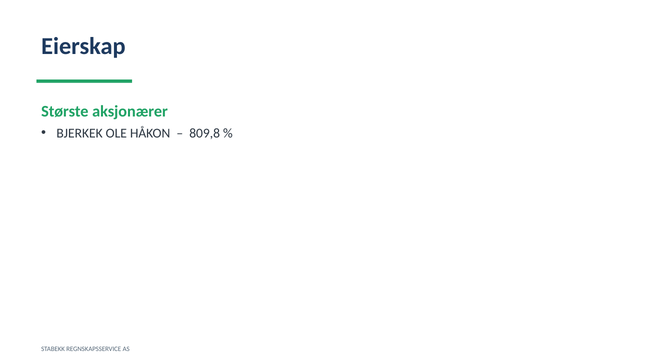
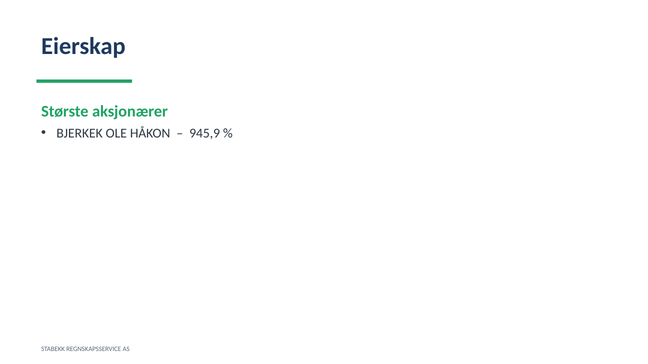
809,8: 809,8 -> 945,9 (205, 133)
